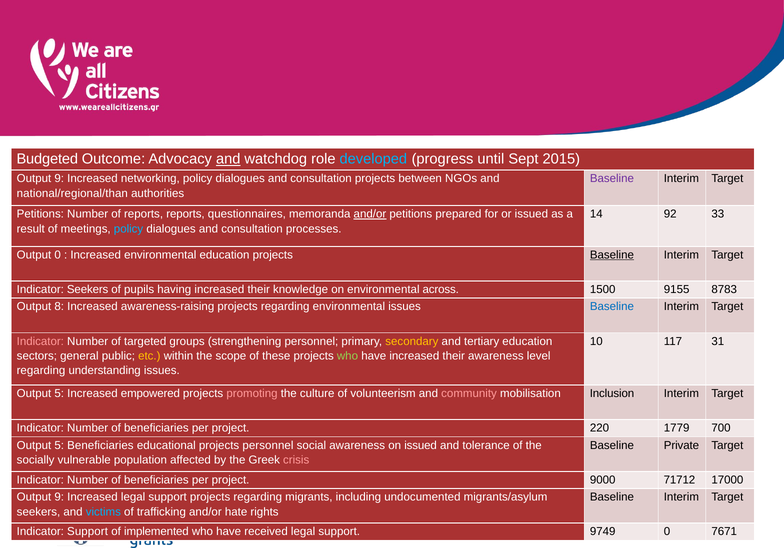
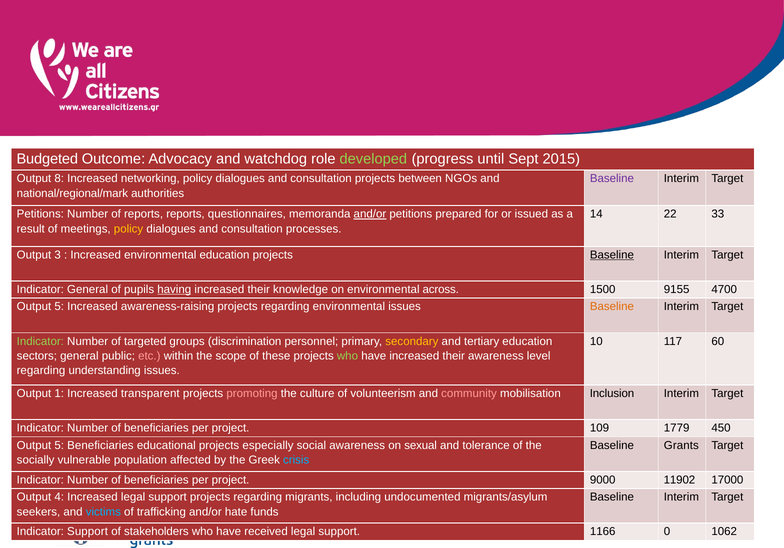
and underline: present -> none (228, 159)
developed colour: light blue -> light green (373, 159)
9: 9 -> 8 (59, 178)
national/regional/than: national/regional/than -> national/regional/mark (72, 193)
92: 92 -> 22 (670, 214)
policy colour: light blue -> yellow (129, 229)
Output 0: 0 -> 3 (58, 255)
Indicator Seekers: Seekers -> General (88, 289)
having underline: none -> present (174, 289)
8783: 8783 -> 4700 (724, 289)
8: 8 -> 5 (59, 306)
Baseline colour: blue -> orange (612, 306)
Indicator colour: pink -> light green (40, 341)
strengthening: strengthening -> discrimination (245, 341)
31: 31 -> 60 (718, 341)
etc colour: yellow -> pink (149, 356)
5: 5 -> 1 (59, 393)
empowered: empowered -> transparent (150, 393)
220: 220 -> 109 (599, 427)
700: 700 -> 450 (721, 427)
projects personnel: personnel -> especially (268, 445)
on issued: issued -> sexual (421, 445)
Private: Private -> Grants (681, 445)
crisis colour: pink -> light blue (296, 459)
71712: 71712 -> 11902 (679, 479)
9: 9 -> 4 (59, 497)
rights: rights -> funds (265, 511)
implemented: implemented -> stakeholders (156, 531)
9749: 9749 -> 1166 (603, 531)
7671: 7671 -> 1062 (724, 531)
